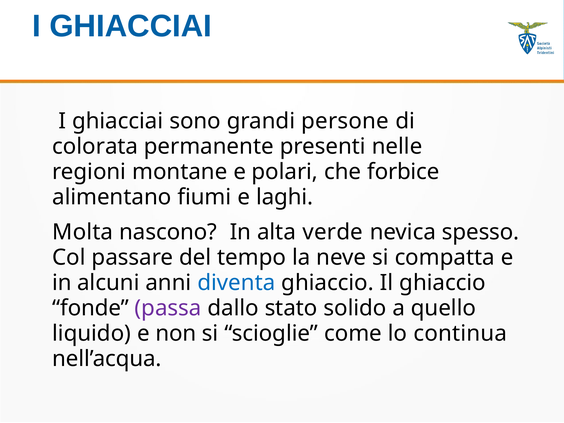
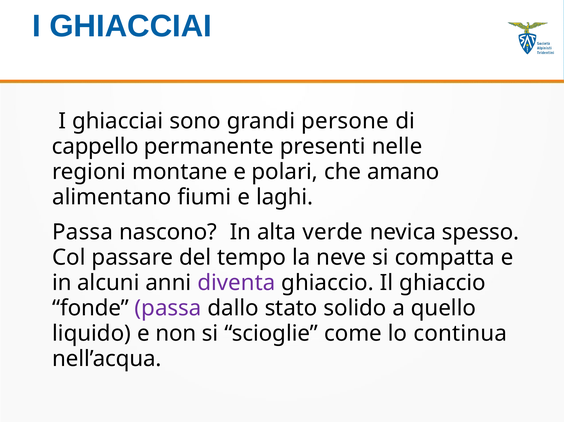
colorata: colorata -> cappello (95, 146)
forbice: forbice -> amano (403, 172)
Molta: Molta -> Passa (83, 232)
diventa colour: blue -> purple (236, 283)
